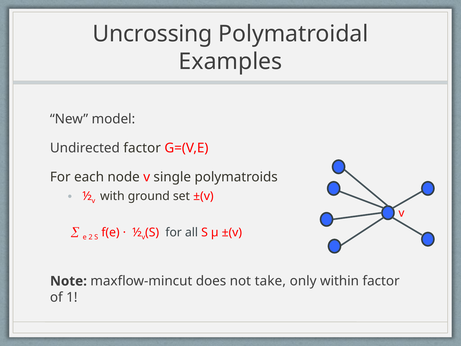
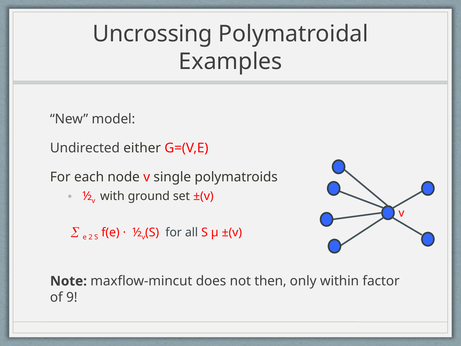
Undirected factor: factor -> either (142, 148)
take: take -> then (270, 281)
1: 1 -> 9 (72, 297)
